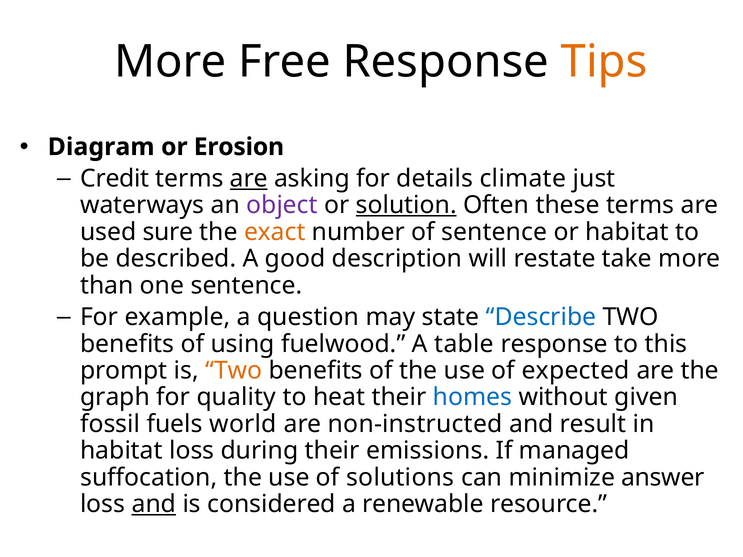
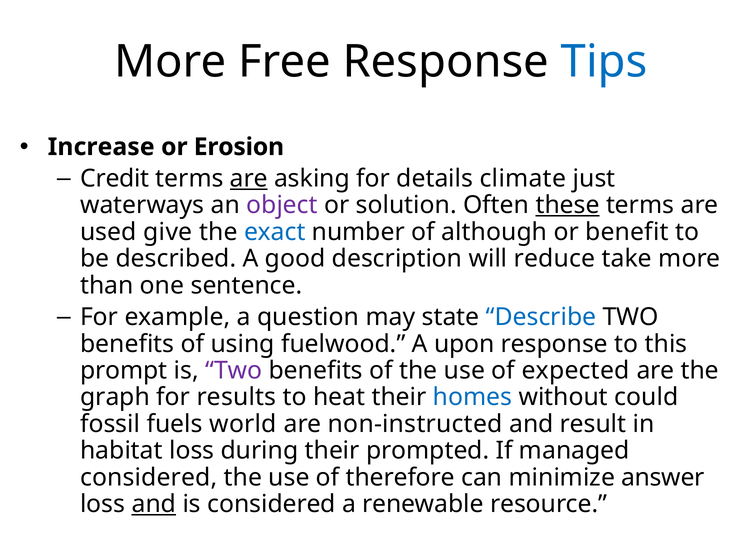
Tips colour: orange -> blue (604, 62)
Diagram: Diagram -> Increase (101, 147)
solution underline: present -> none (406, 205)
these underline: none -> present (568, 205)
sure: sure -> give (168, 232)
exact colour: orange -> blue (275, 232)
of sentence: sentence -> although (494, 232)
or habitat: habitat -> benefit (627, 232)
restate: restate -> reduce (554, 259)
table: table -> upon (464, 344)
Two colour: orange -> purple (234, 371)
quality: quality -> results (236, 397)
given: given -> could (646, 397)
emissions: emissions -> prompted (428, 451)
suffocation: suffocation -> considered (149, 478)
solutions: solutions -> therefore (400, 478)
